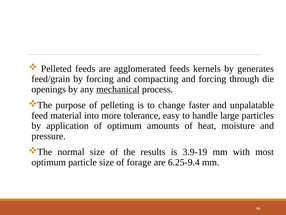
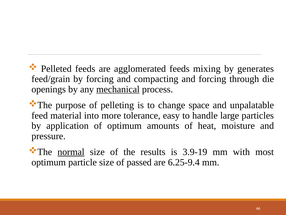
kernels: kernels -> mixing (207, 68)
faster: faster -> space (199, 105)
normal underline: none -> present (71, 152)
forage: forage -> passed (139, 162)
